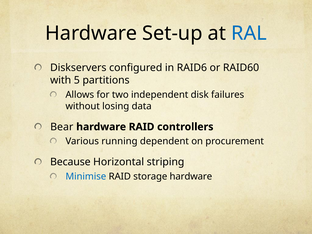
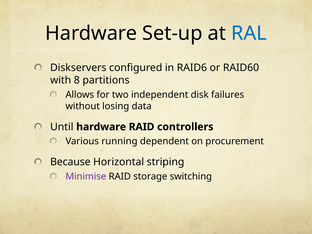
5: 5 -> 8 (77, 80)
Bear: Bear -> Until (62, 127)
Minimise colour: blue -> purple (86, 177)
storage hardware: hardware -> switching (191, 177)
